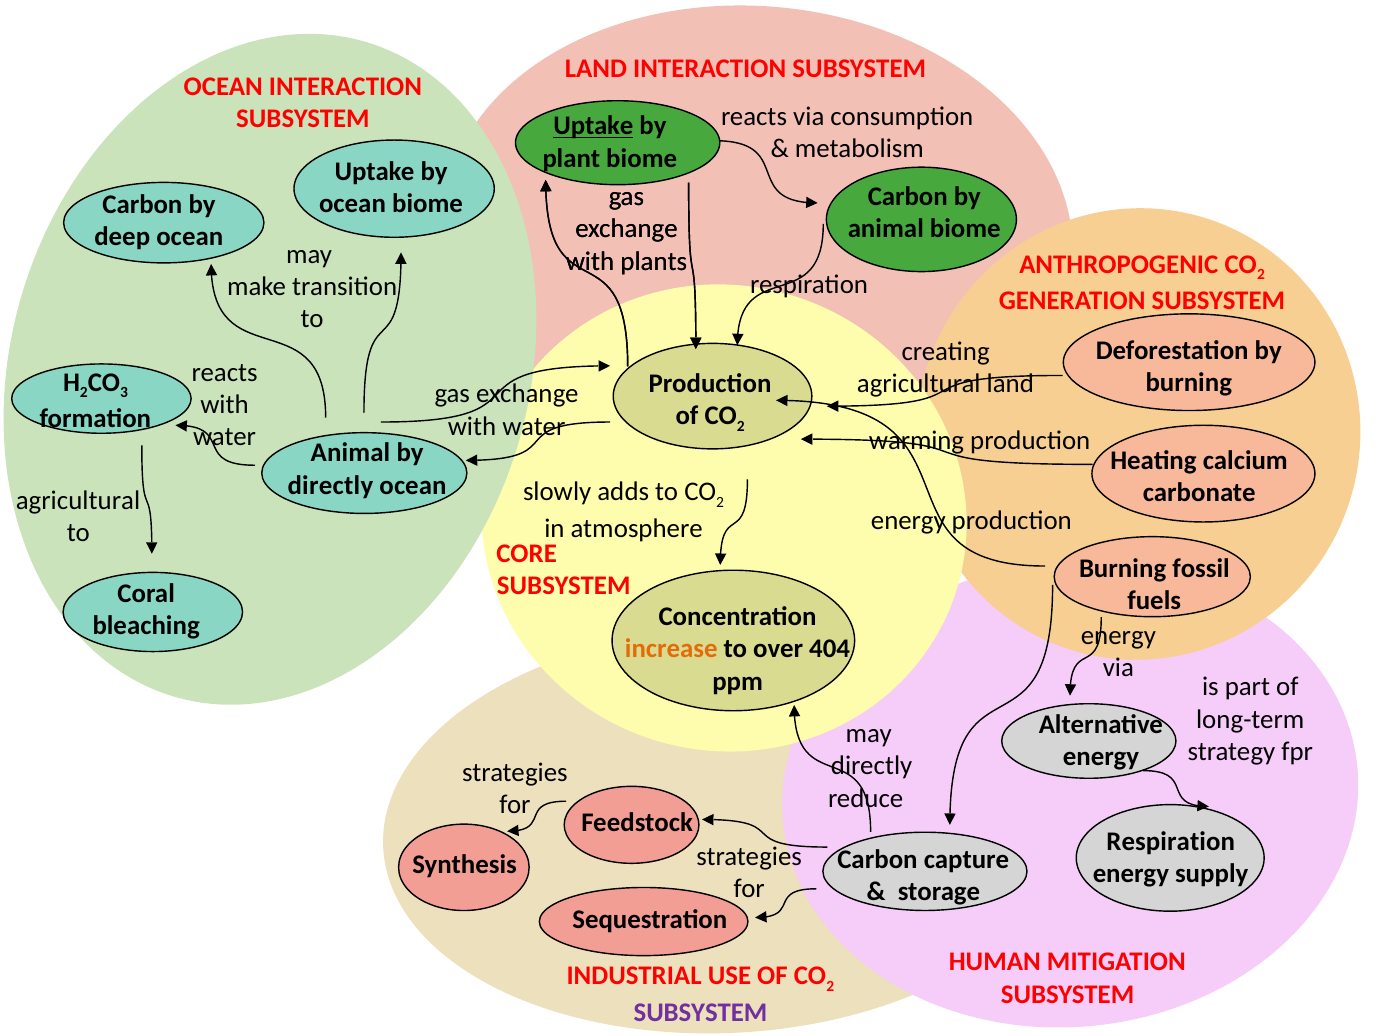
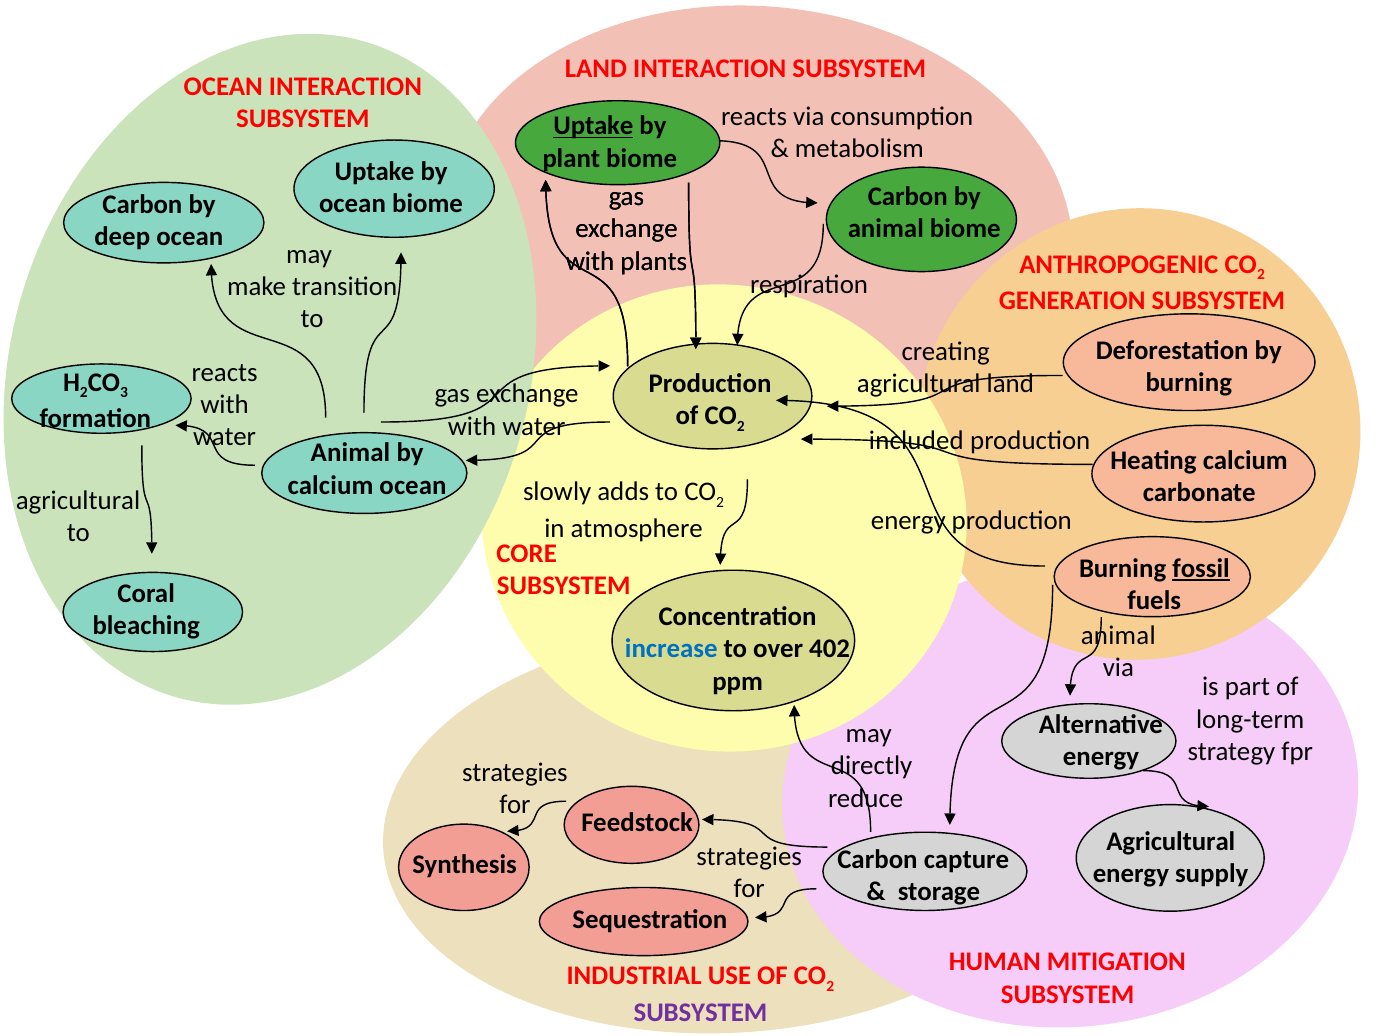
warming: warming -> included (916, 440)
directly: directly -> calcium (330, 485)
fossil underline: none -> present (1201, 569)
energy: energy -> animal (1118, 636)
increase colour: orange -> blue (671, 649)
404: 404 -> 402 (830, 649)
Respiration: Respiration -> Agricultural (1171, 842)
